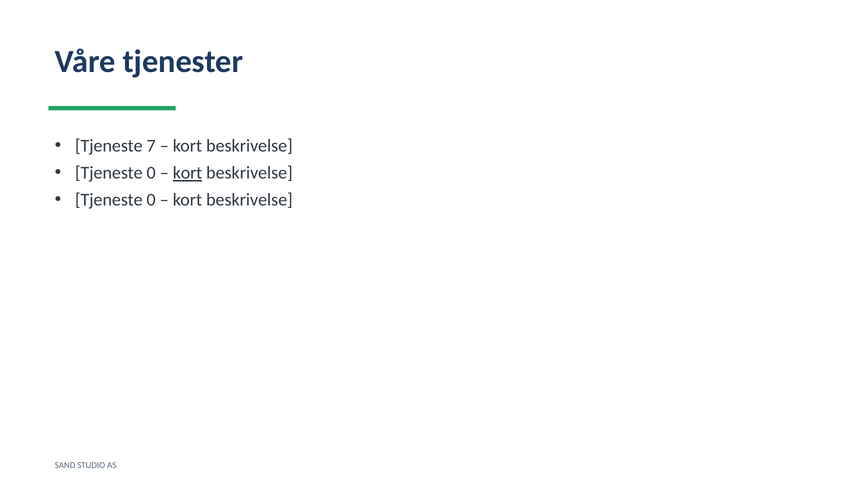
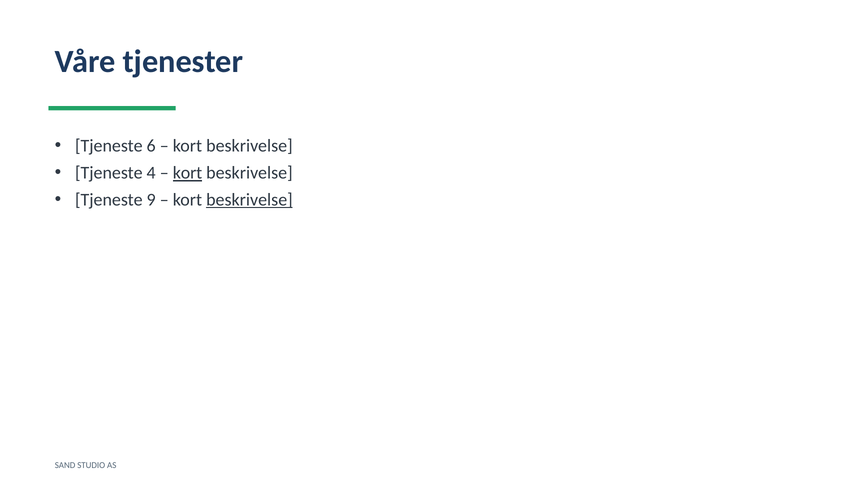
7: 7 -> 6 (151, 146)
0: 0 -> 4 (151, 173)
0: 0 -> 9 (151, 200)
beskrivelse underline: none -> present (249, 200)
